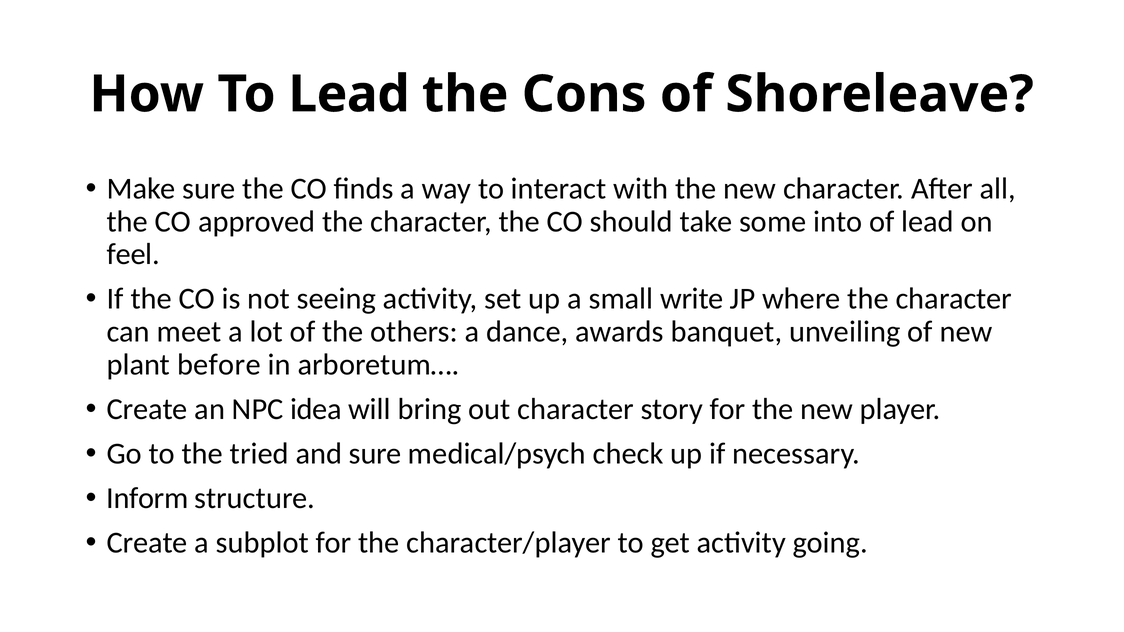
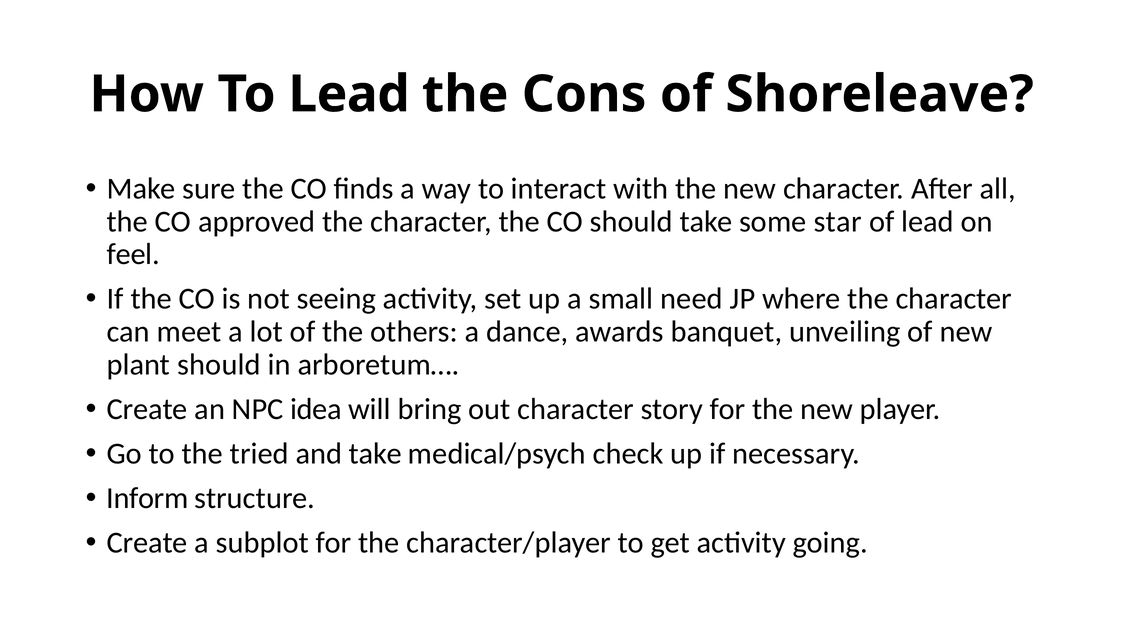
into: into -> star (838, 222)
write: write -> need (692, 299)
plant before: before -> should (219, 365)
and sure: sure -> take (375, 454)
